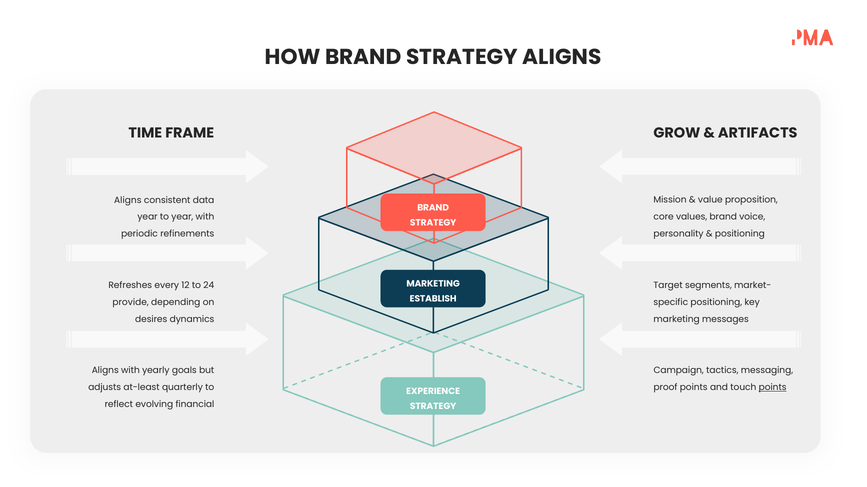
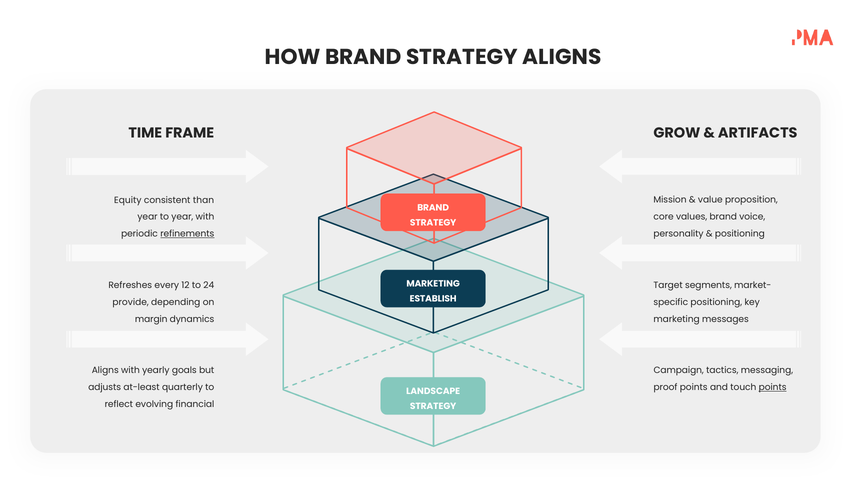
Aligns: Aligns -> Equity (128, 200)
data: data -> than (204, 200)
refinements underline: none -> present (187, 234)
desires: desires -> margin (151, 320)
EXPERIENCE: EXPERIENCE -> LANDSCAPE (433, 392)
